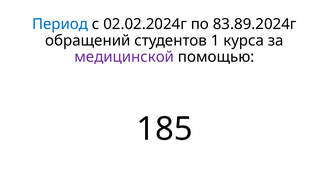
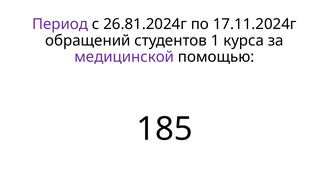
Период colour: blue -> purple (60, 24)
02.02.2024г: 02.02.2024г -> 26.81.2024г (145, 24)
83.89.2024г: 83.89.2024г -> 17.11.2024г (255, 24)
